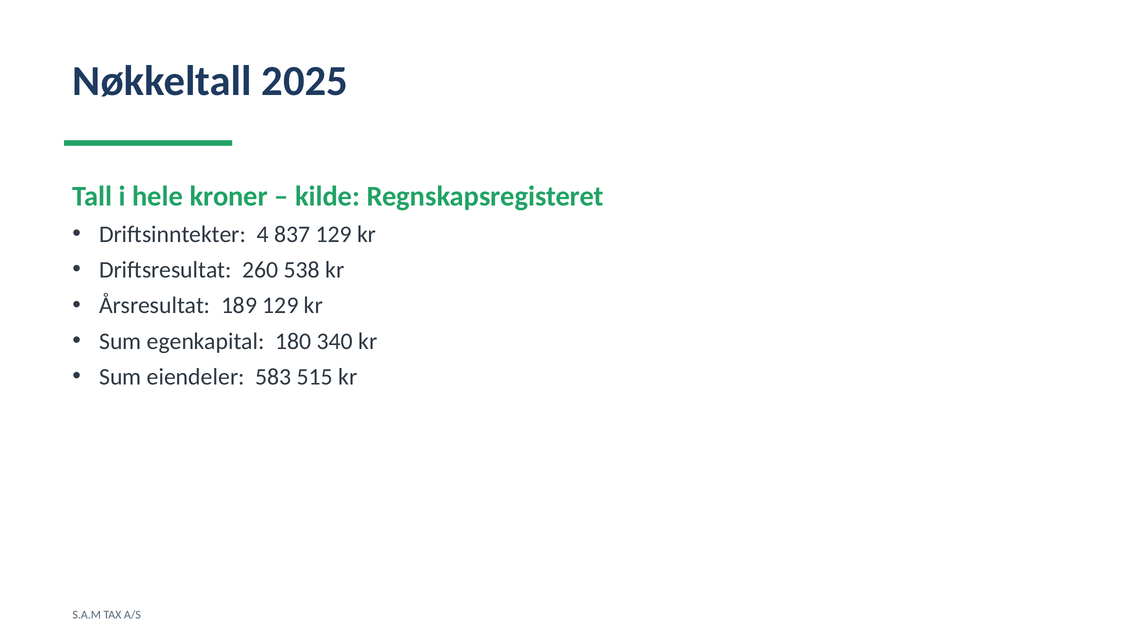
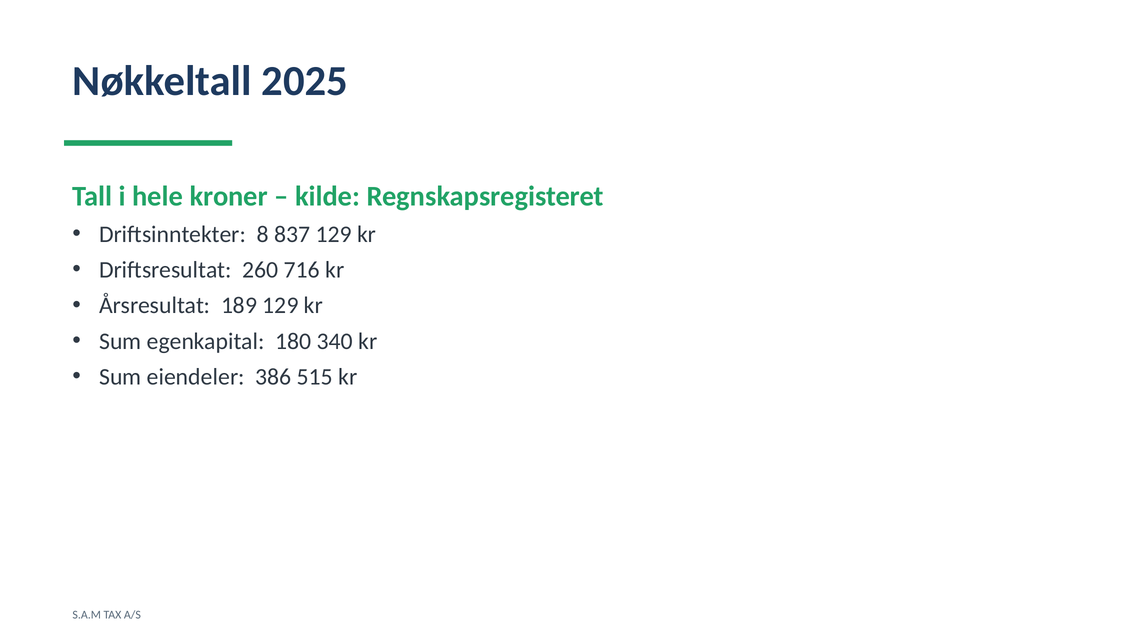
4: 4 -> 8 (263, 234)
538: 538 -> 716 (302, 270)
583: 583 -> 386 (273, 377)
